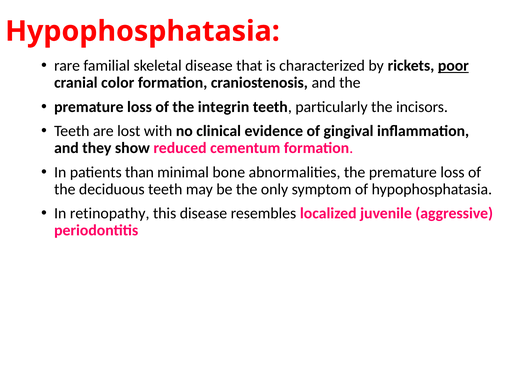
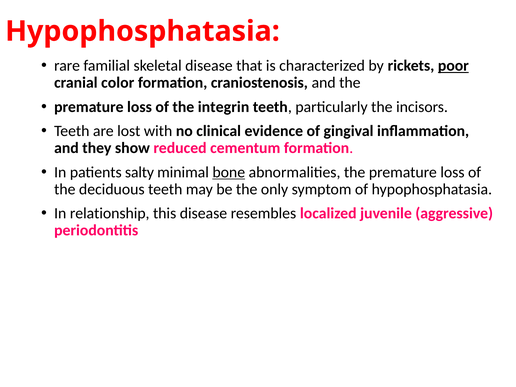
than: than -> salty (139, 172)
bone underline: none -> present (229, 172)
retinopathy: retinopathy -> relationship (110, 213)
